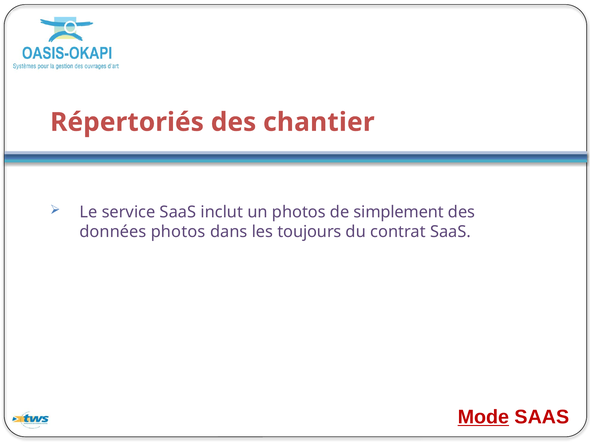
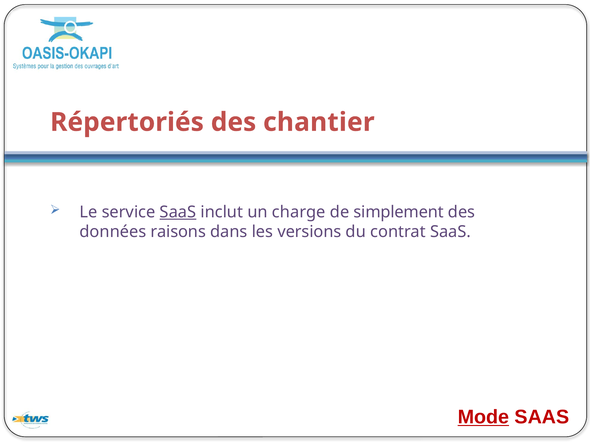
SaaS underline: none -> present (178, 212)
un photos: photos -> charge (299, 212)
données photos: photos -> raisons (178, 232)
toujours: toujours -> versions (309, 232)
